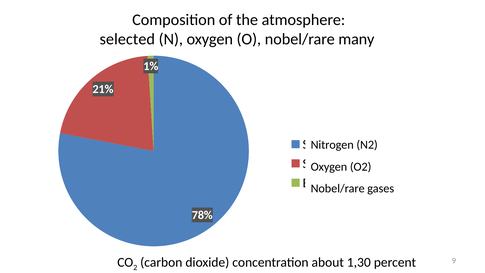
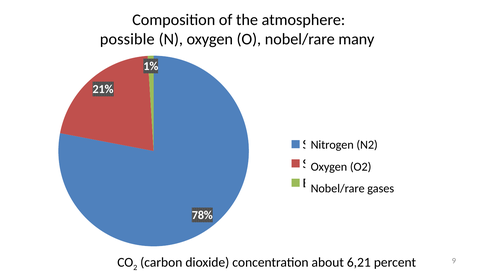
selected: selected -> possible (127, 39)
1,30: 1,30 -> 6,21 (359, 262)
